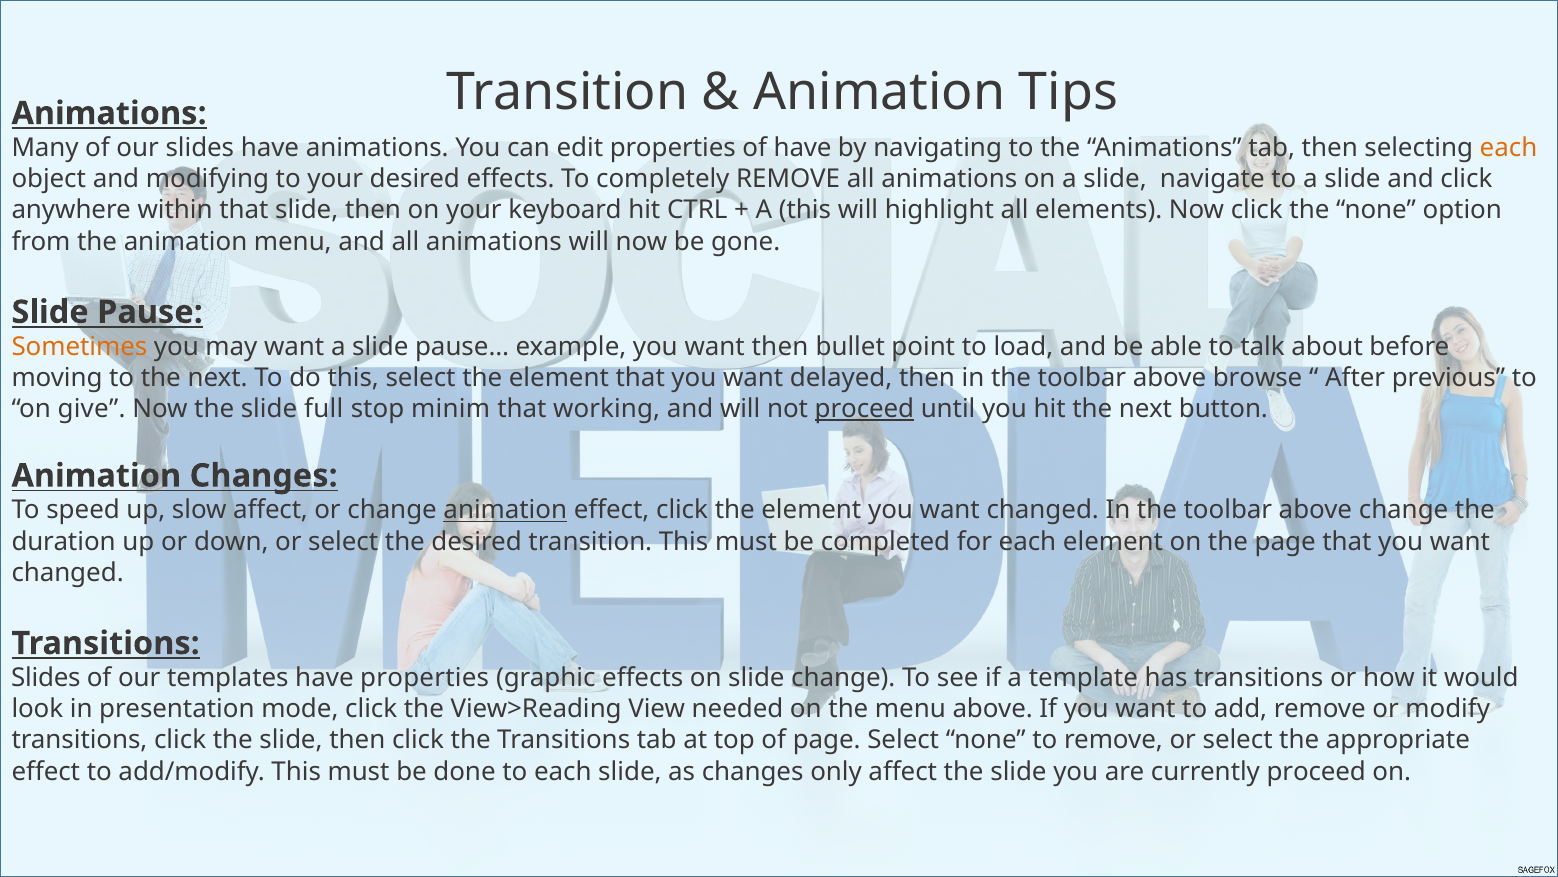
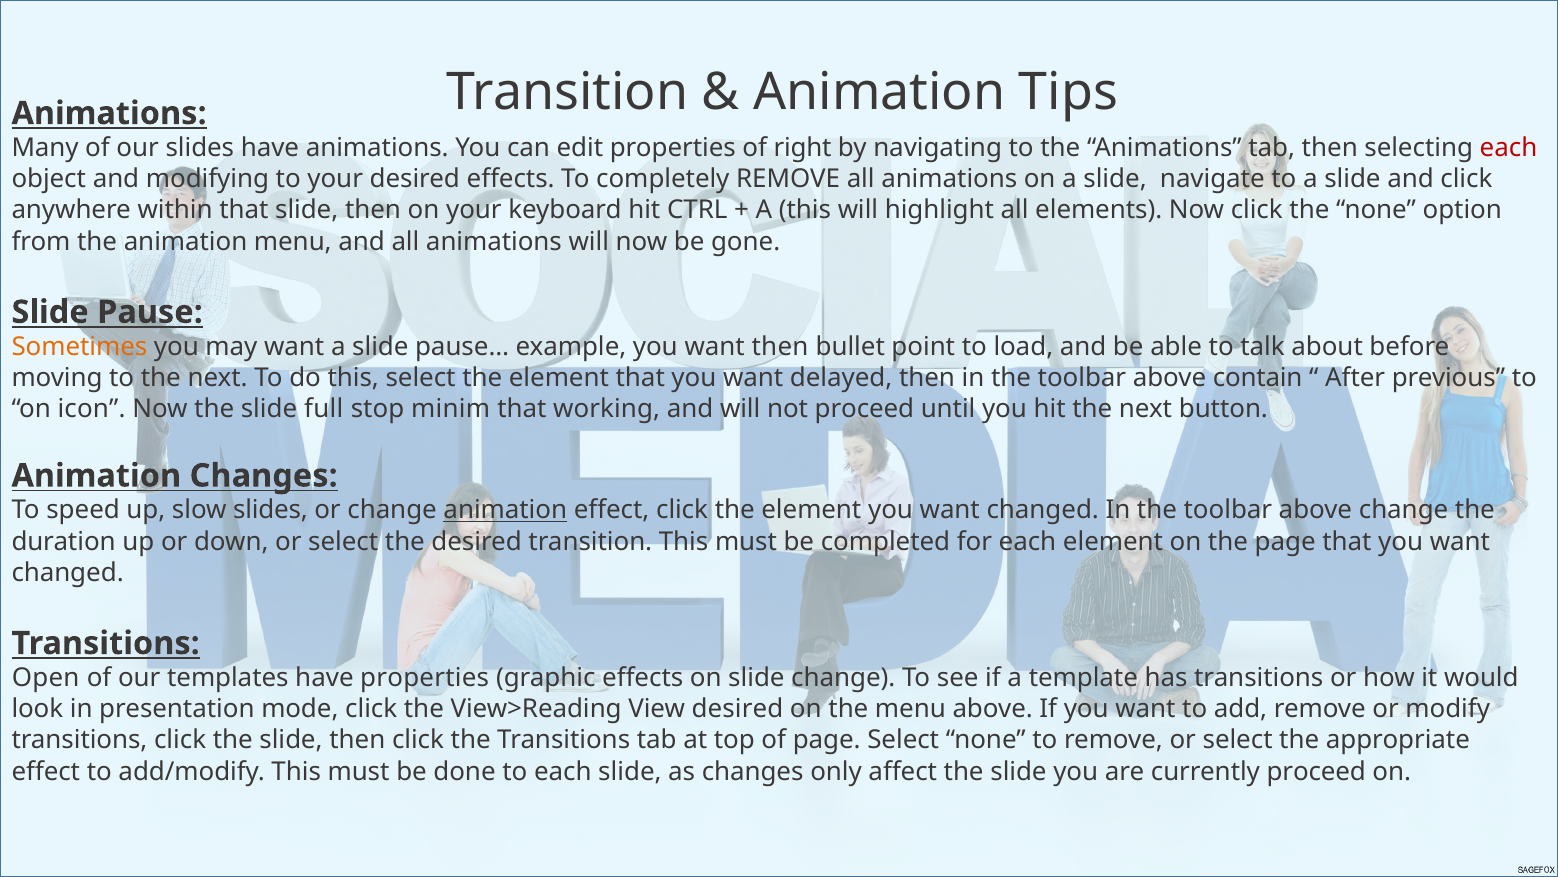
of have: have -> right (803, 148)
each colour: orange -> red (1509, 148)
browse: browse -> contain (1258, 378)
give: give -> icon (92, 409)
proceed underline: present -> none (864, 409)
slow affect: affect -> slides (271, 510)
Slides: Slides -> Open (46, 677)
View needed: needed -> desired (737, 709)
